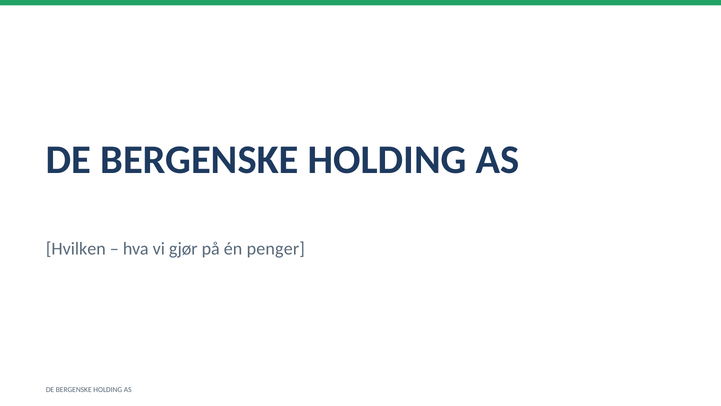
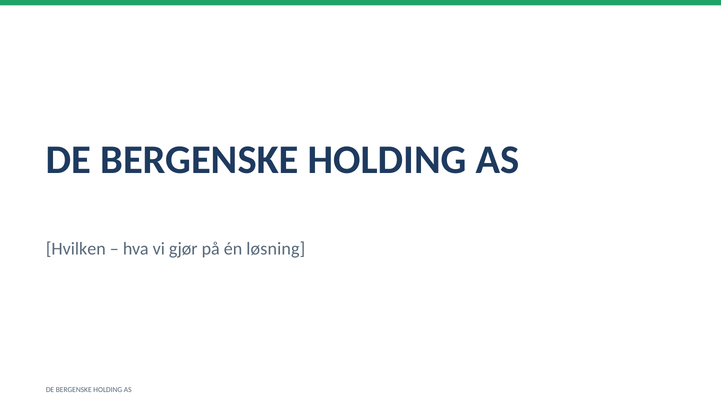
penger: penger -> løsning (276, 248)
